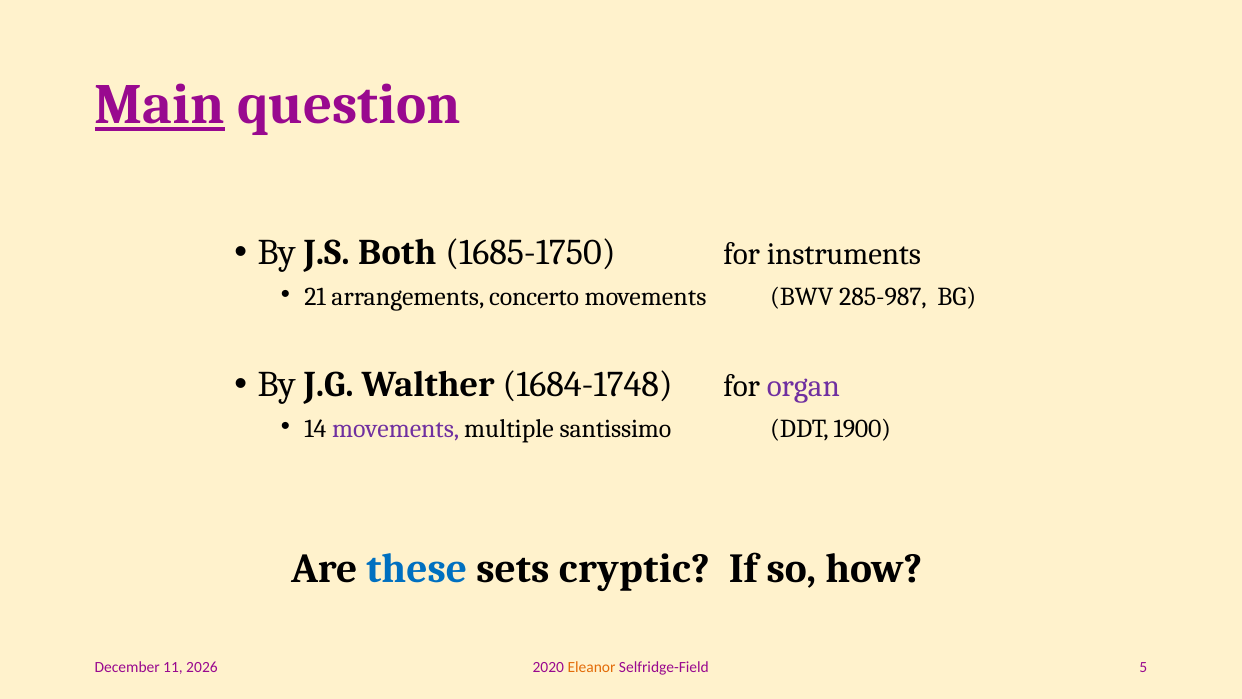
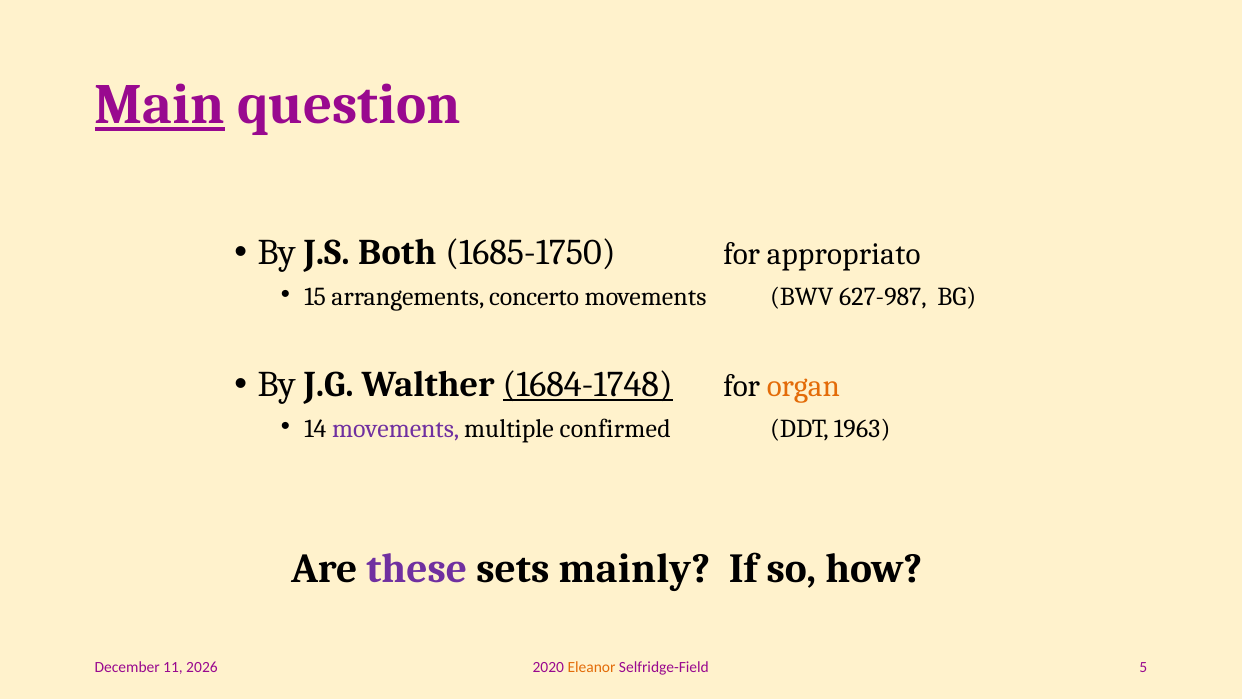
instruments: instruments -> appropriato (844, 254)
21: 21 -> 15 (315, 297)
285-987: 285-987 -> 627-987 (883, 297)
1684-1748 underline: none -> present (588, 384)
organ colour: purple -> orange (803, 386)
santissimo: santissimo -> confirmed (615, 429)
1900: 1900 -> 1963 (862, 429)
these colour: blue -> purple (417, 569)
cryptic: cryptic -> mainly (634, 569)
